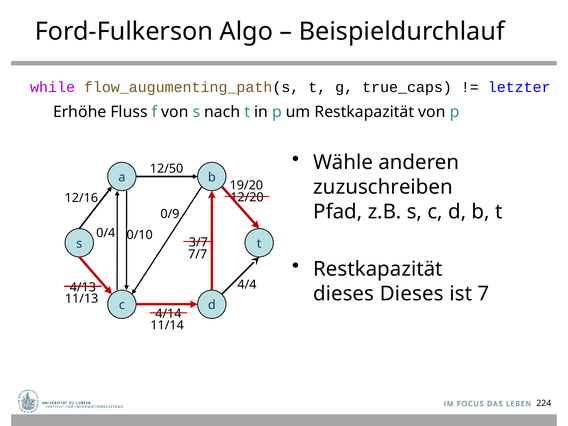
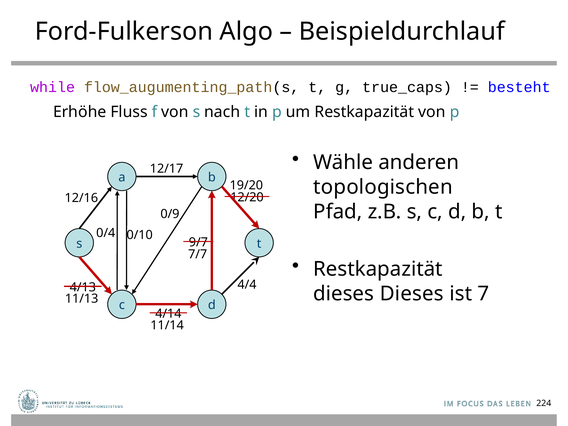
letzter: letzter -> besteht (519, 87)
12/50: 12/50 -> 12/17 (167, 169)
zuzuschreiben: zuzuschreiben -> topologischen (383, 187)
3/7: 3/7 -> 9/7 (198, 242)
